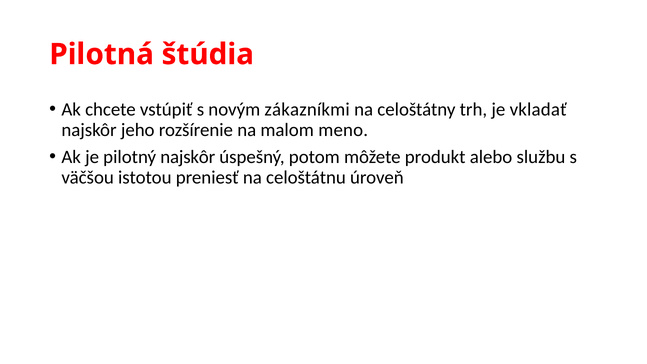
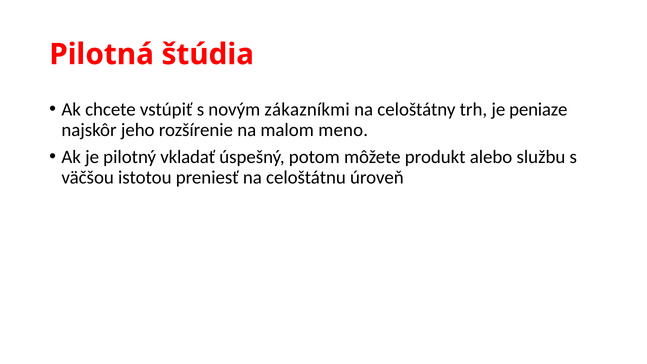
vkladať: vkladať -> peniaze (538, 109)
pilotný najskôr: najskôr -> vkladať (188, 157)
